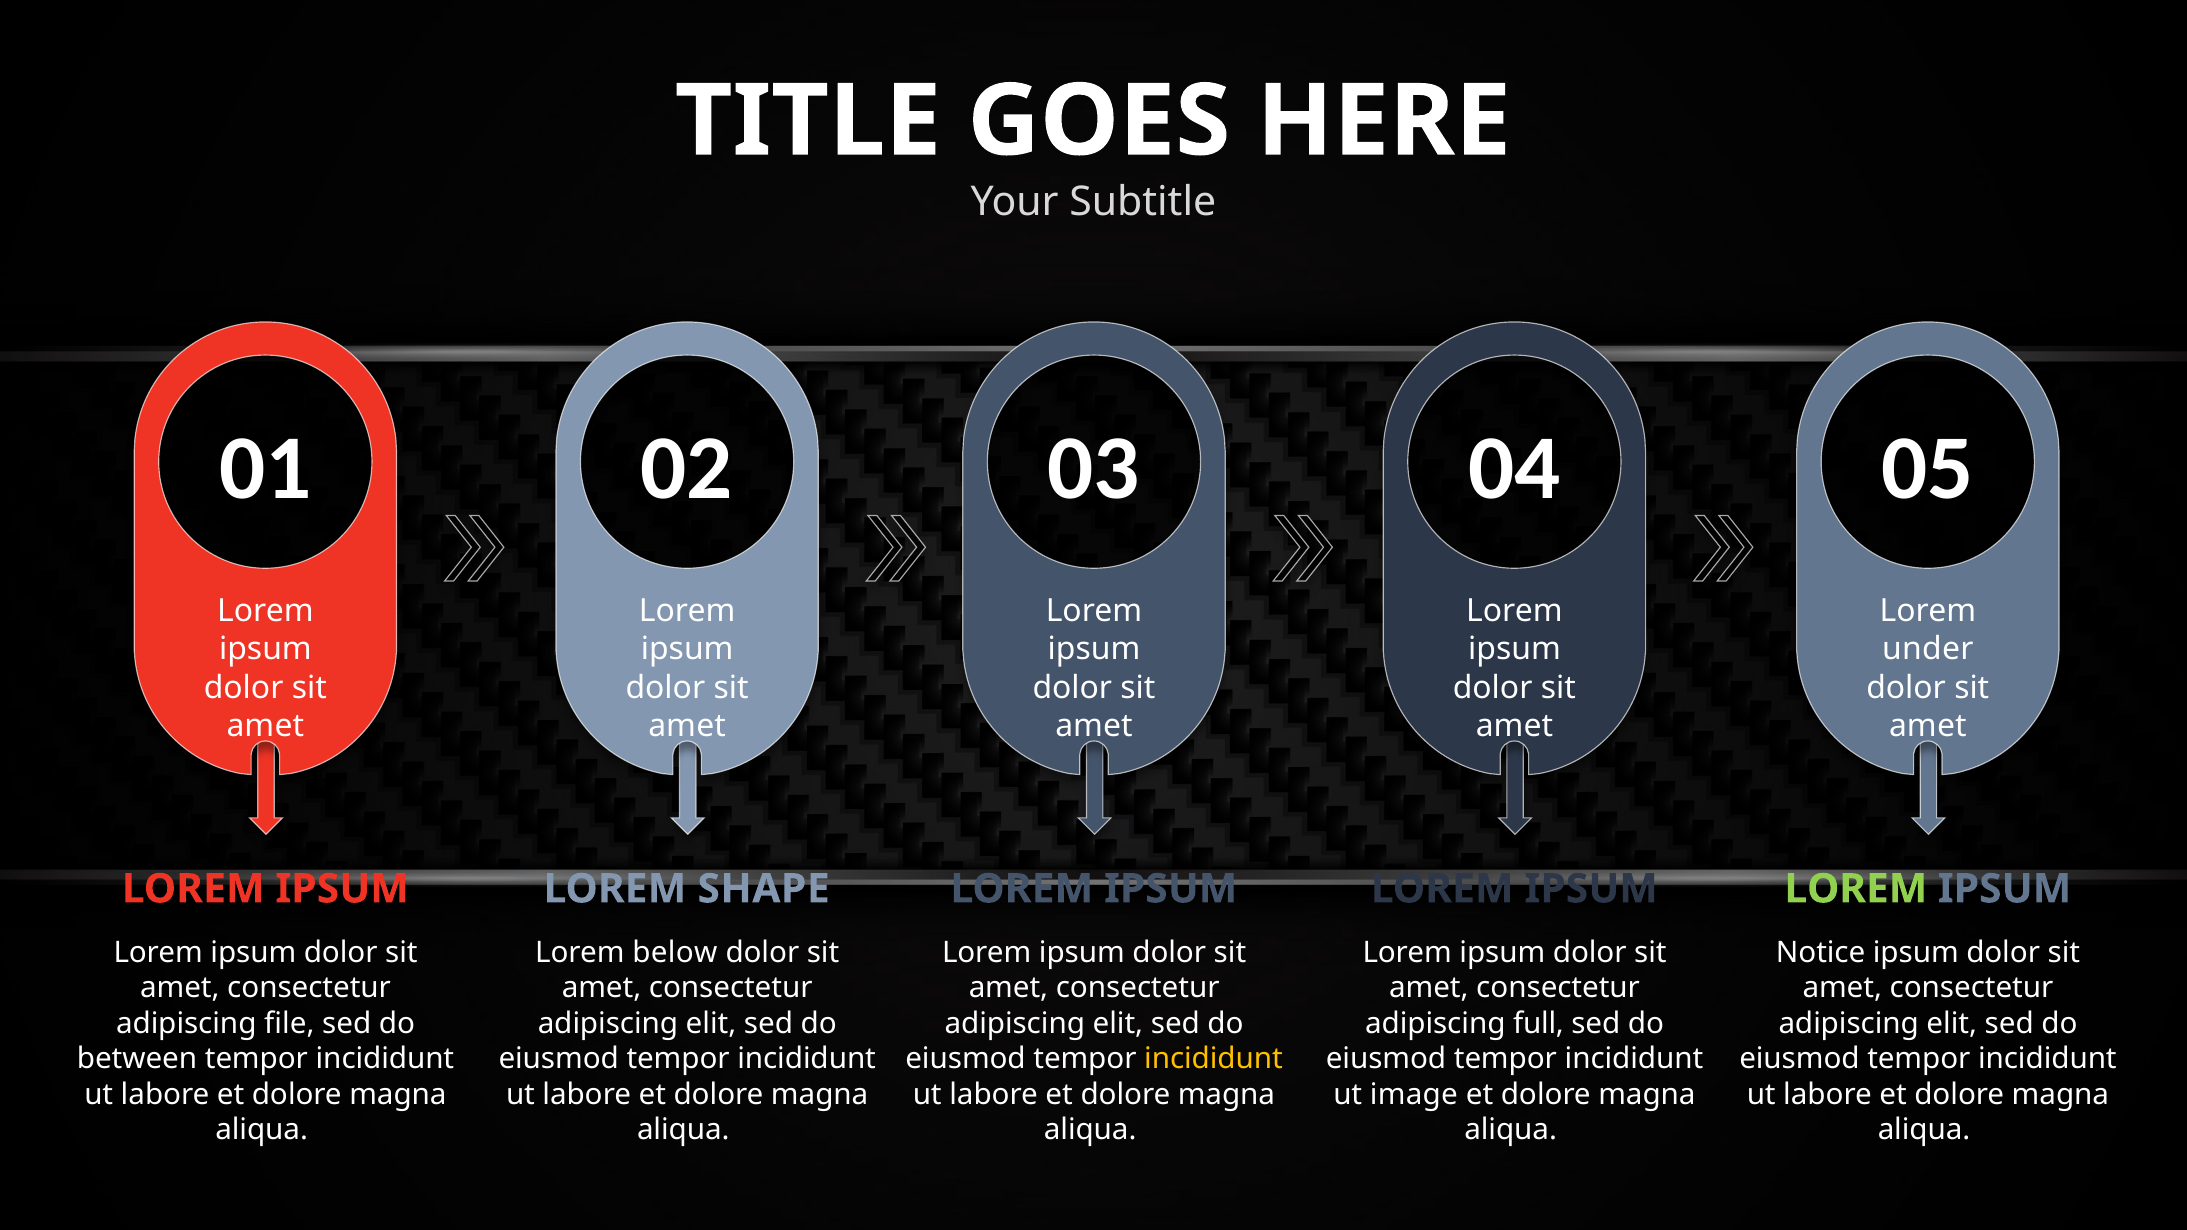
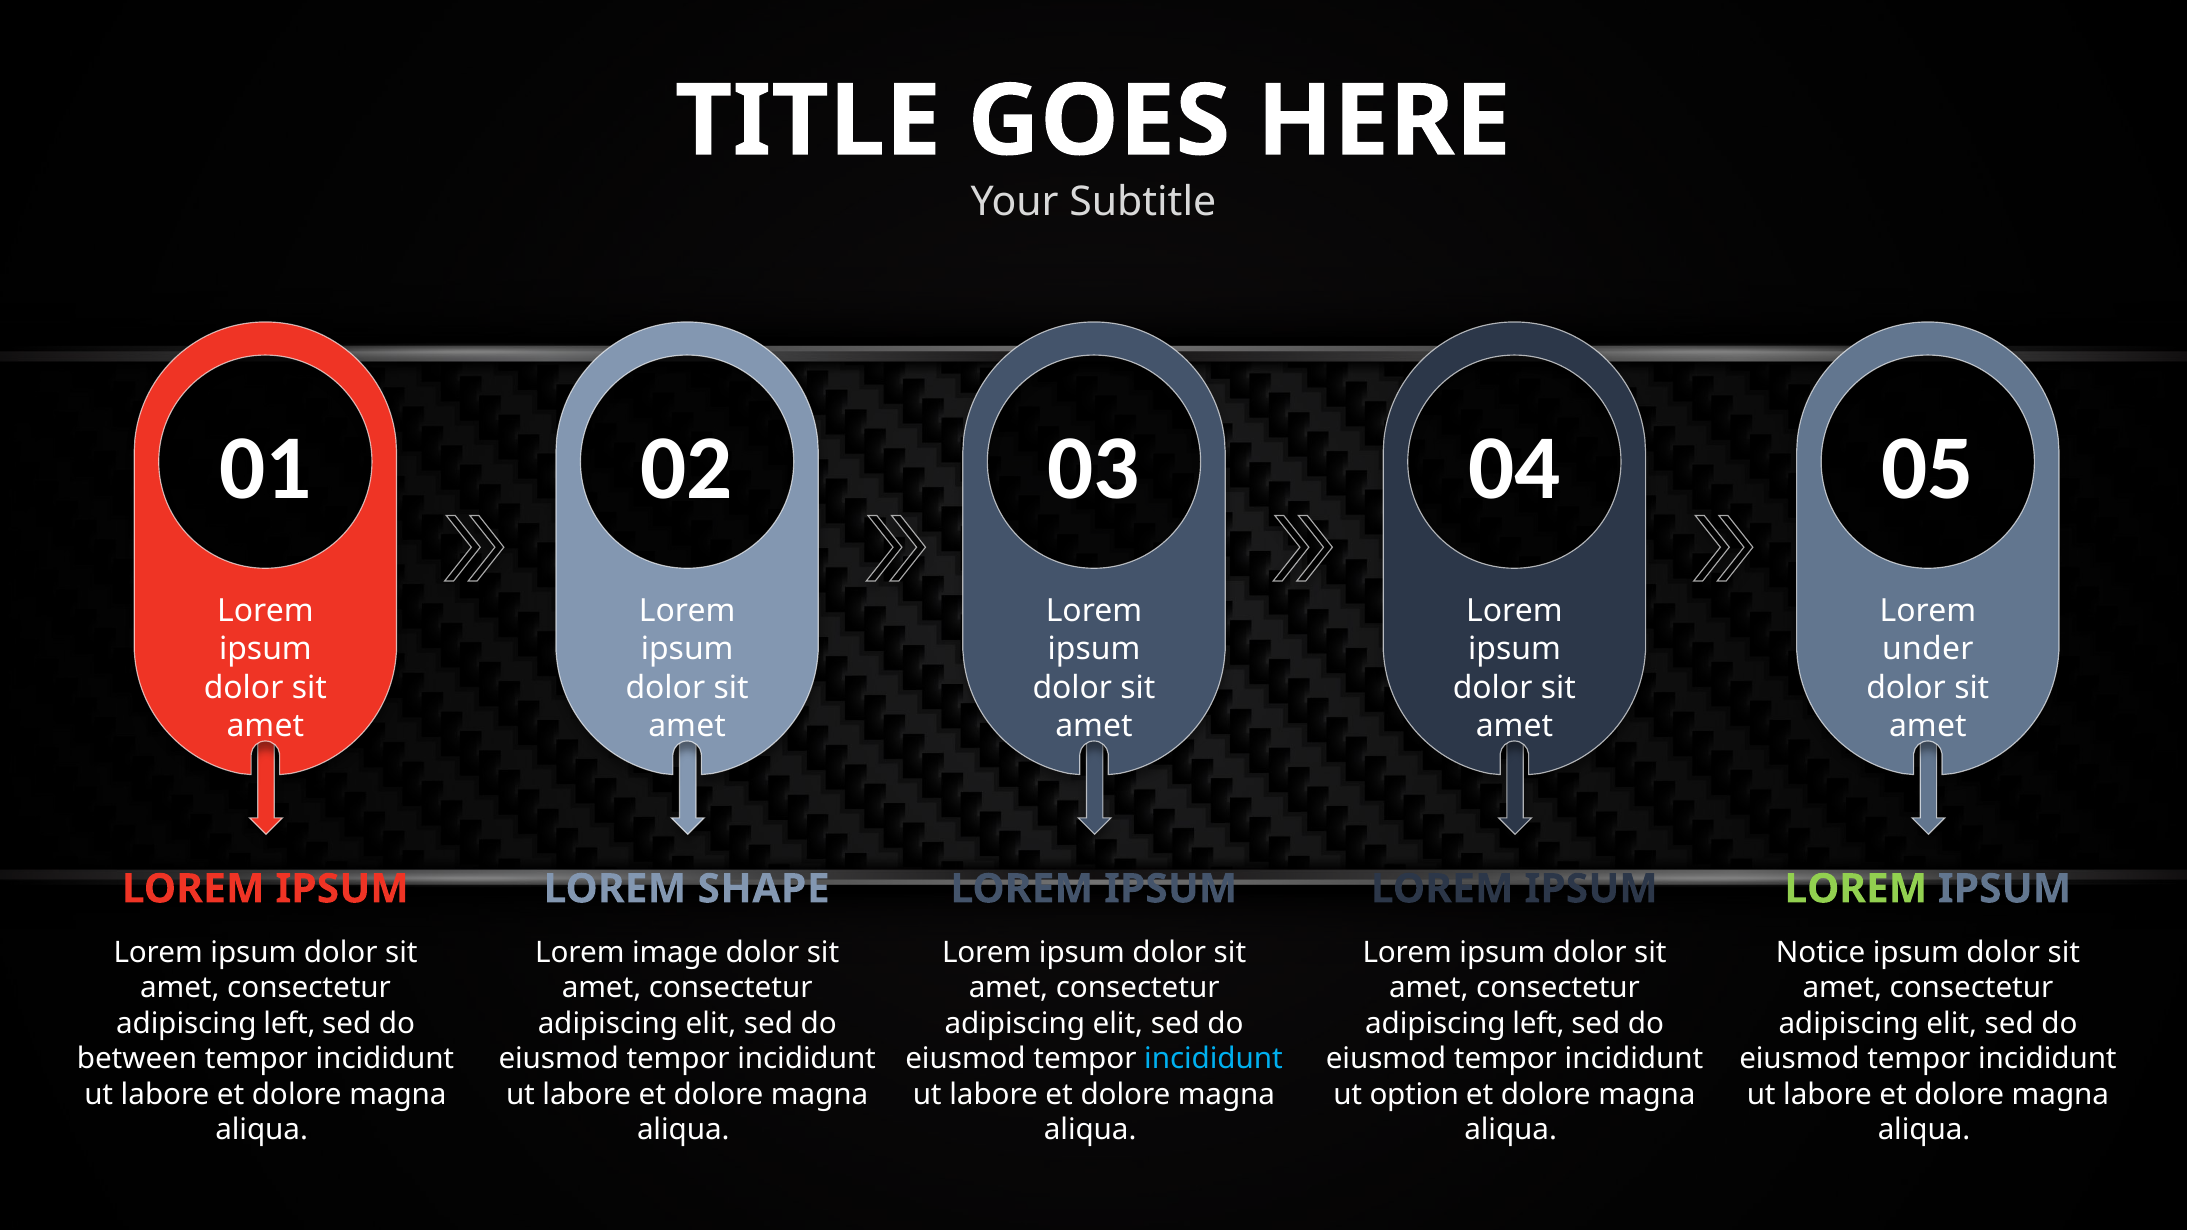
below: below -> image (675, 952)
file: file -> left (289, 1024)
full: full -> left (1538, 1024)
incididunt colour: yellow -> light blue (1214, 1059)
image: image -> option (1414, 1095)
